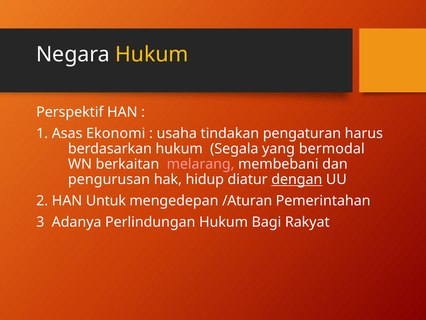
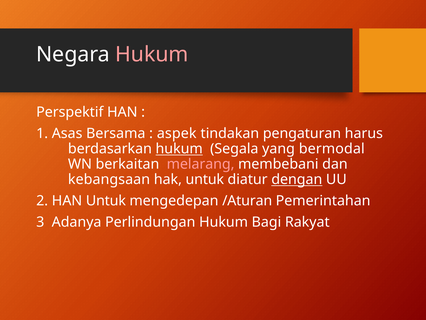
Hukum colour: yellow -> pink (152, 54)
Ekonomi: Ekonomi -> Bersama (116, 133)
usaha: usaha -> aspek (177, 133)
hukum underline: none -> present (179, 149)
pengurusan: pengurusan -> kebangsaan (109, 179)
hak hidup: hidup -> untuk (205, 179)
